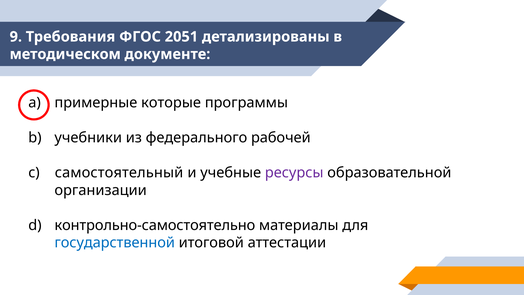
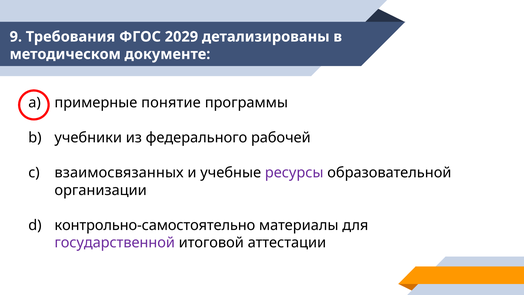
2051: 2051 -> 2029 (181, 37)
которые: которые -> понятие (171, 103)
самостоятельный: самостоятельный -> взаимосвязанных (119, 173)
государственной colour: blue -> purple (115, 243)
